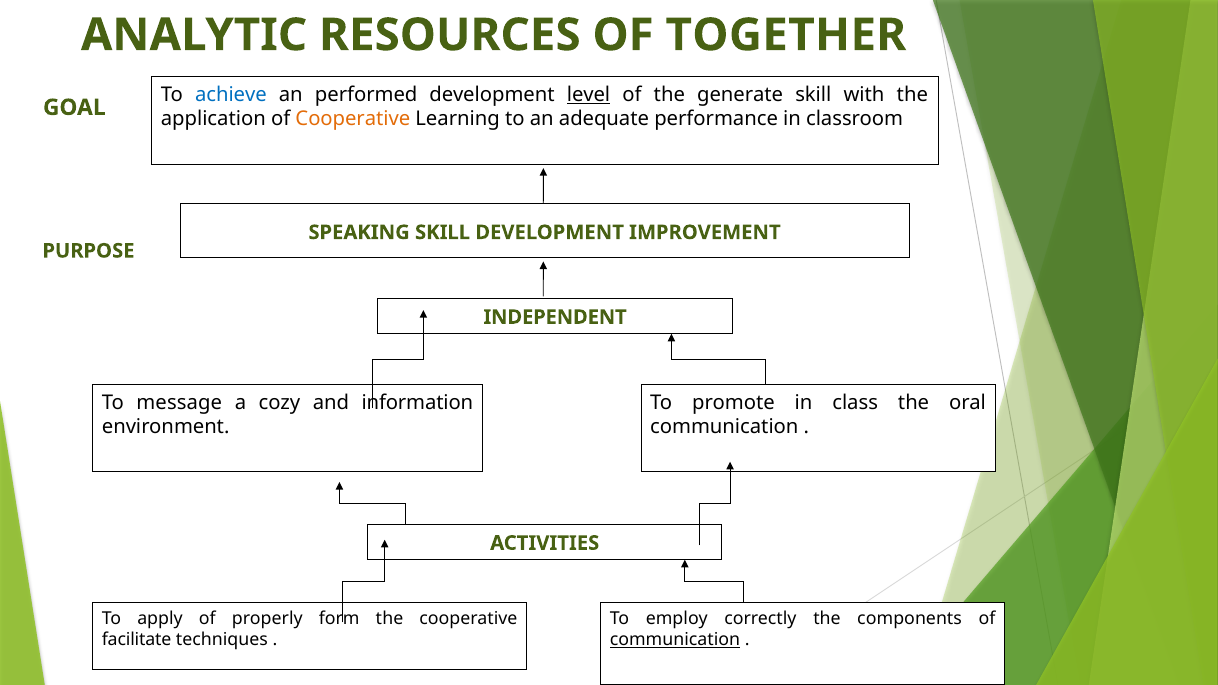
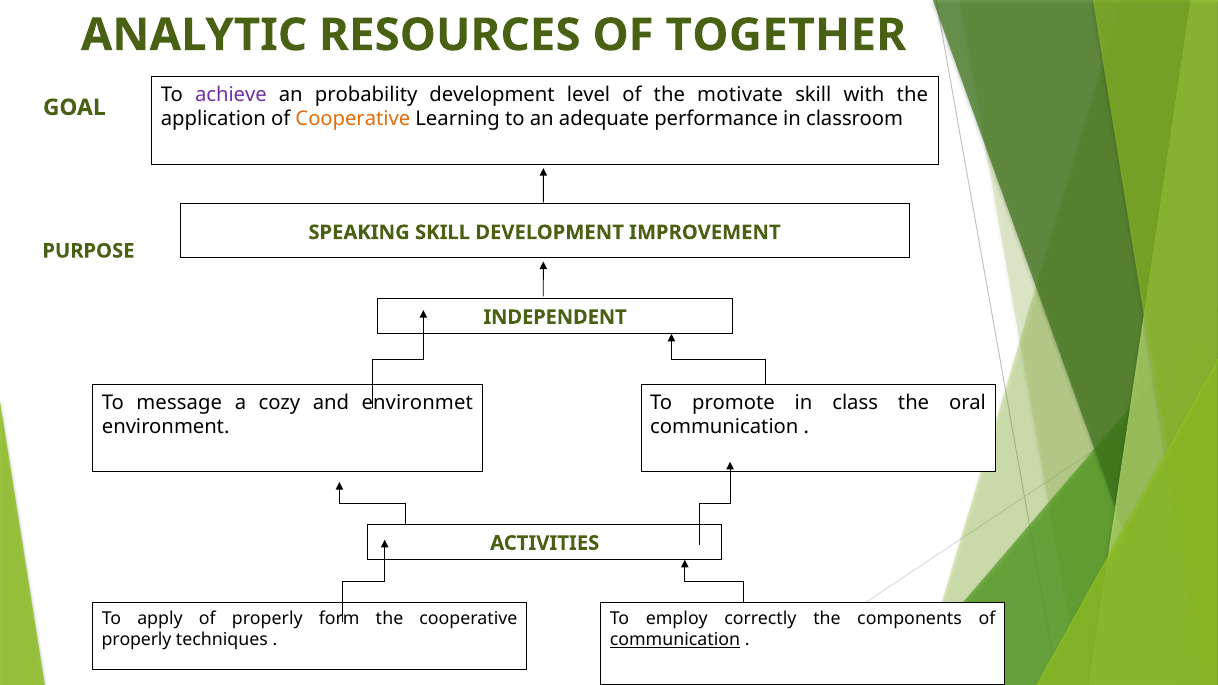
achieve colour: blue -> purple (231, 95)
performed: performed -> probability (366, 95)
level underline: present -> none (589, 95)
generate: generate -> motivate (740, 95)
information: information -> environmet (417, 403)
facilitate: facilitate -> properly (137, 640)
